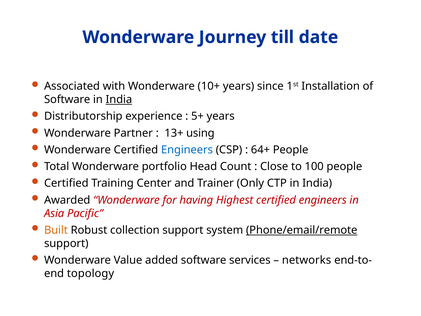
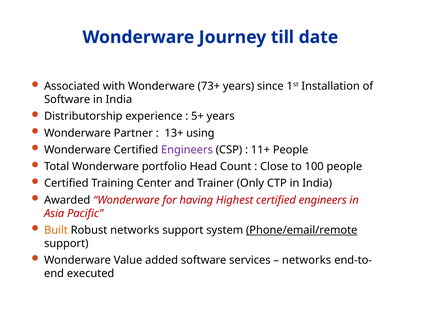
10+: 10+ -> 73+ (209, 86)
India underline: present -> none (119, 99)
Engineers colour: blue -> purple (187, 150)
64+: 64+ -> 11+ (260, 150)
Robust collection: collection -> networks (135, 230)
topology: topology -> executed (91, 273)
